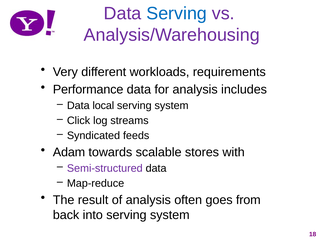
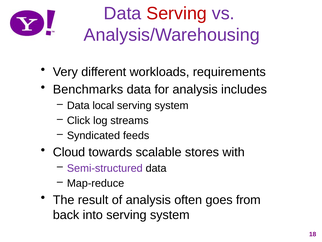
Serving colour: blue -> red (177, 13)
Performance: Performance -> Benchmarks (88, 89)
Adam: Adam -> Cloud (69, 152)
